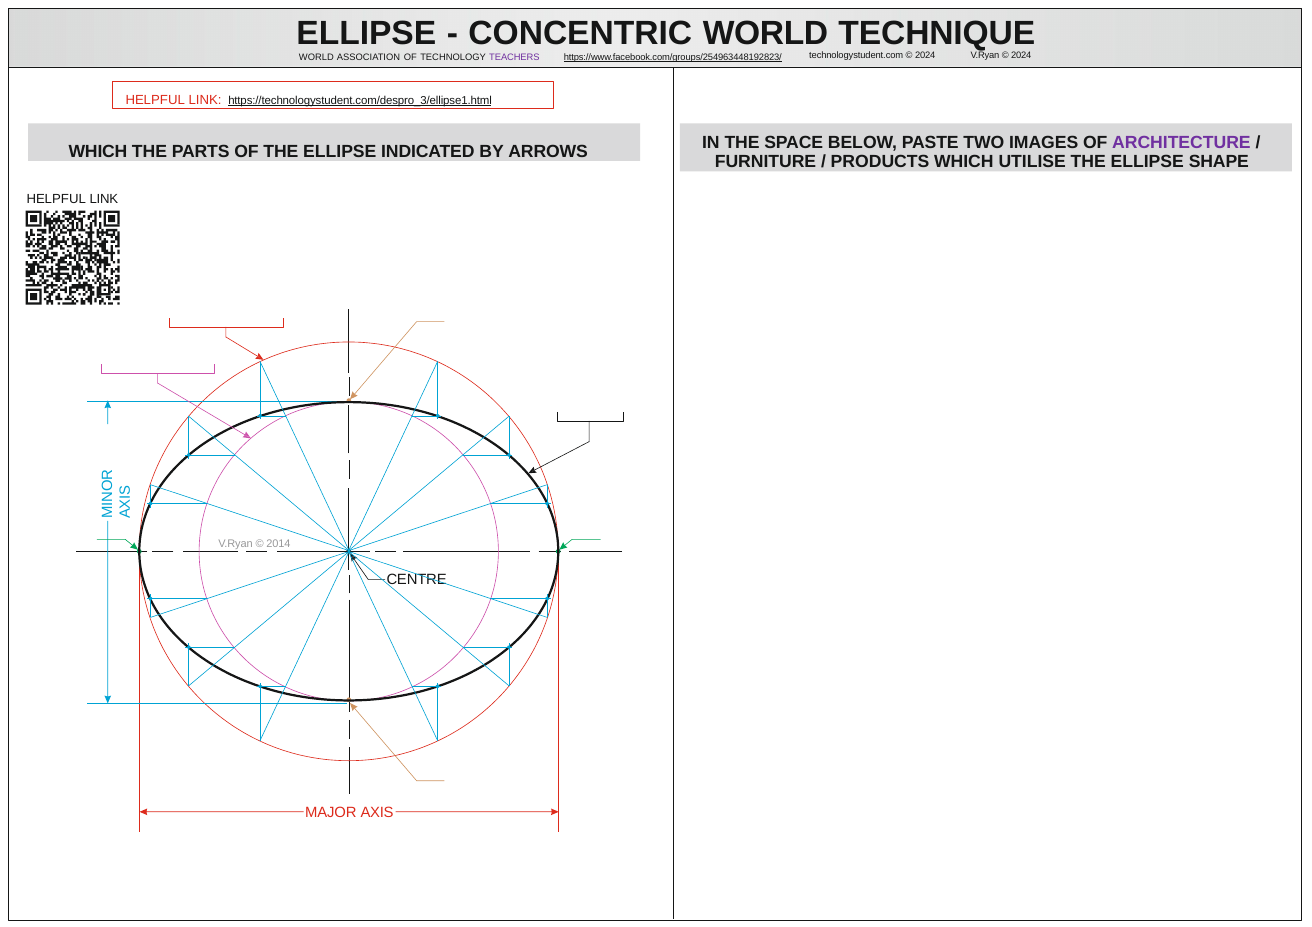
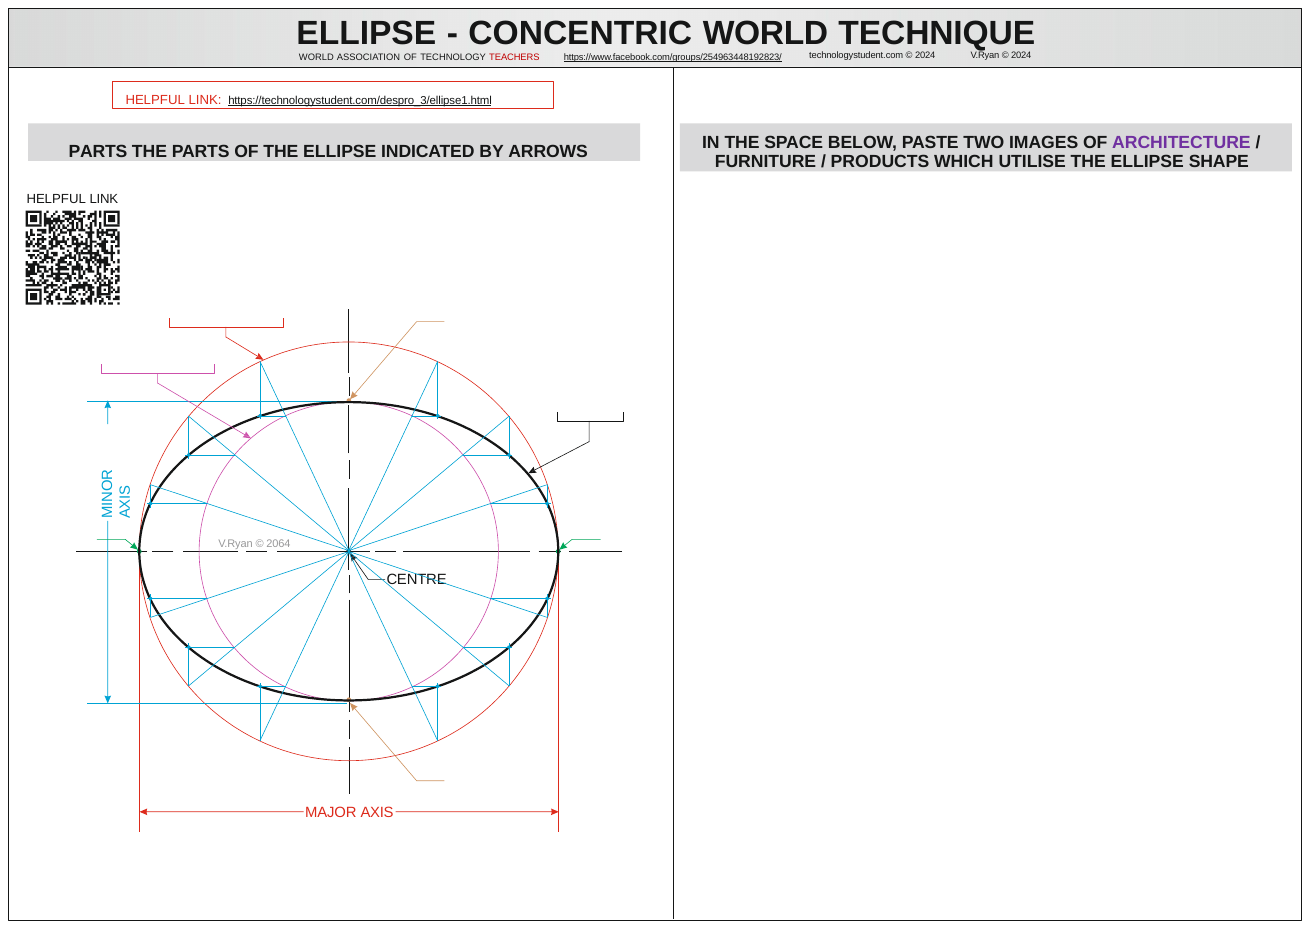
TEACHERS colour: purple -> red (514, 57)
WHICH: WHICH -> PARTS (98, 152)
2014: 2014 -> 2064 (278, 545)
